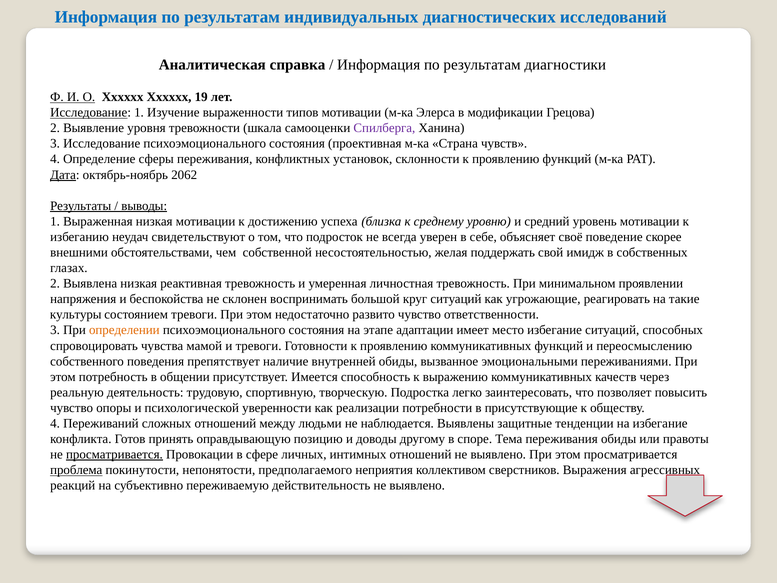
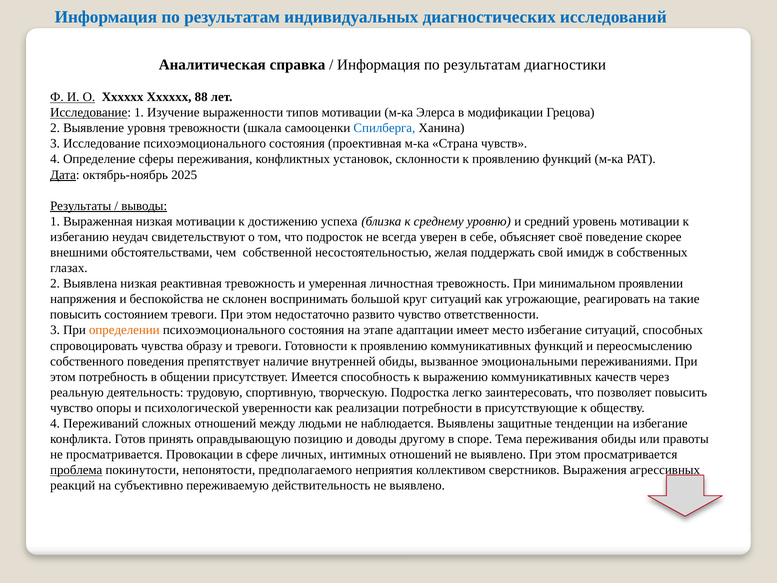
19: 19 -> 88 (201, 97)
Спилберга colour: purple -> blue (384, 128)
2062: 2062 -> 2025 (184, 175)
культуры: культуры -> повысить (76, 315)
мамой: мамой -> образу (204, 346)
просматривается underline: present -> none (114, 454)
